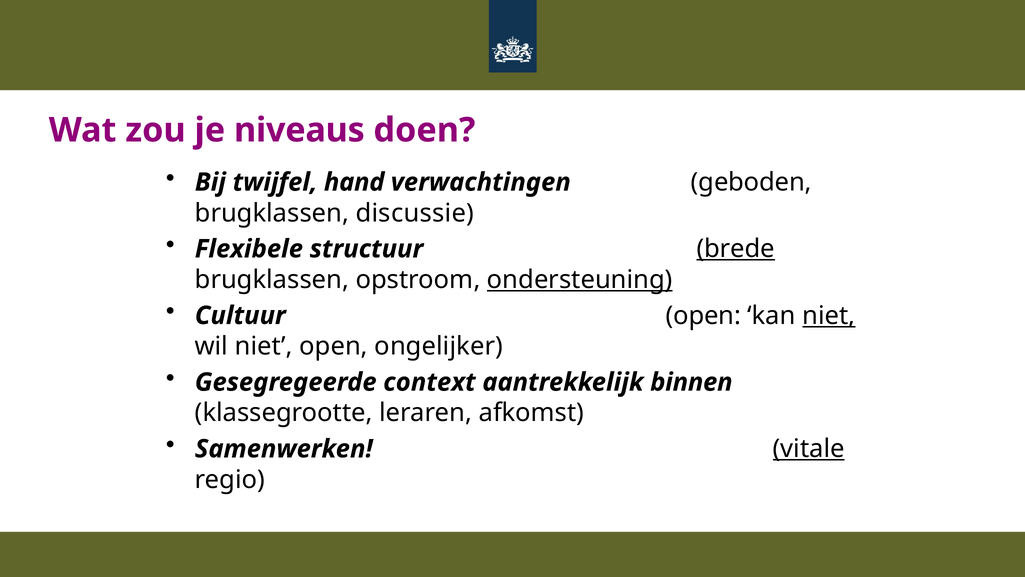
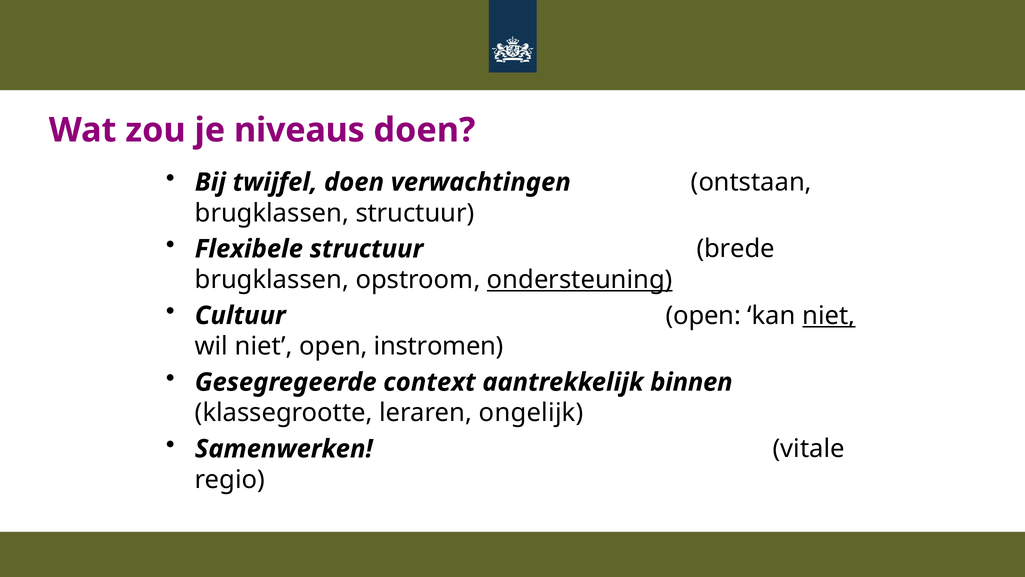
twijfel hand: hand -> doen (354, 182)
geboden: geboden -> ontstaan (751, 182)
brugklassen discussie: discussie -> structuur (415, 213)
brede underline: present -> none (736, 249)
ongelijker: ongelijker -> instromen (439, 346)
afkomst: afkomst -> ongelijk (531, 413)
vitale underline: present -> none (809, 449)
